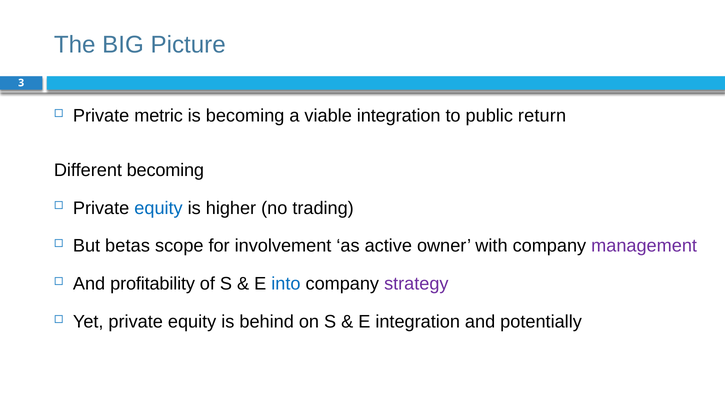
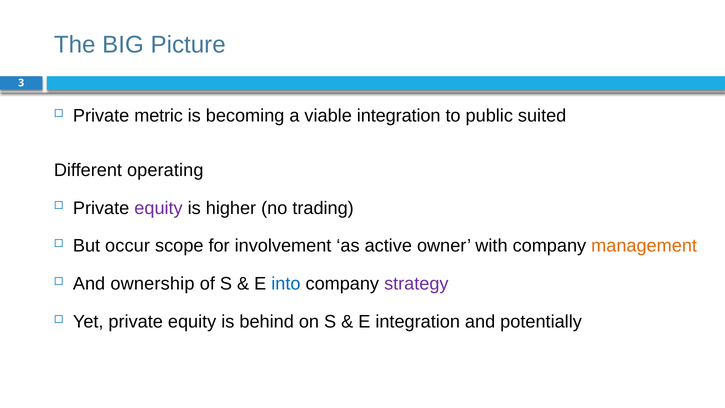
return: return -> suited (542, 116)
Different becoming: becoming -> operating (165, 170)
equity colour: blue -> purple (159, 208)
betas: betas -> occur (128, 246)
management colour: purple -> orange (644, 246)
profitability: profitability -> ownership (152, 284)
